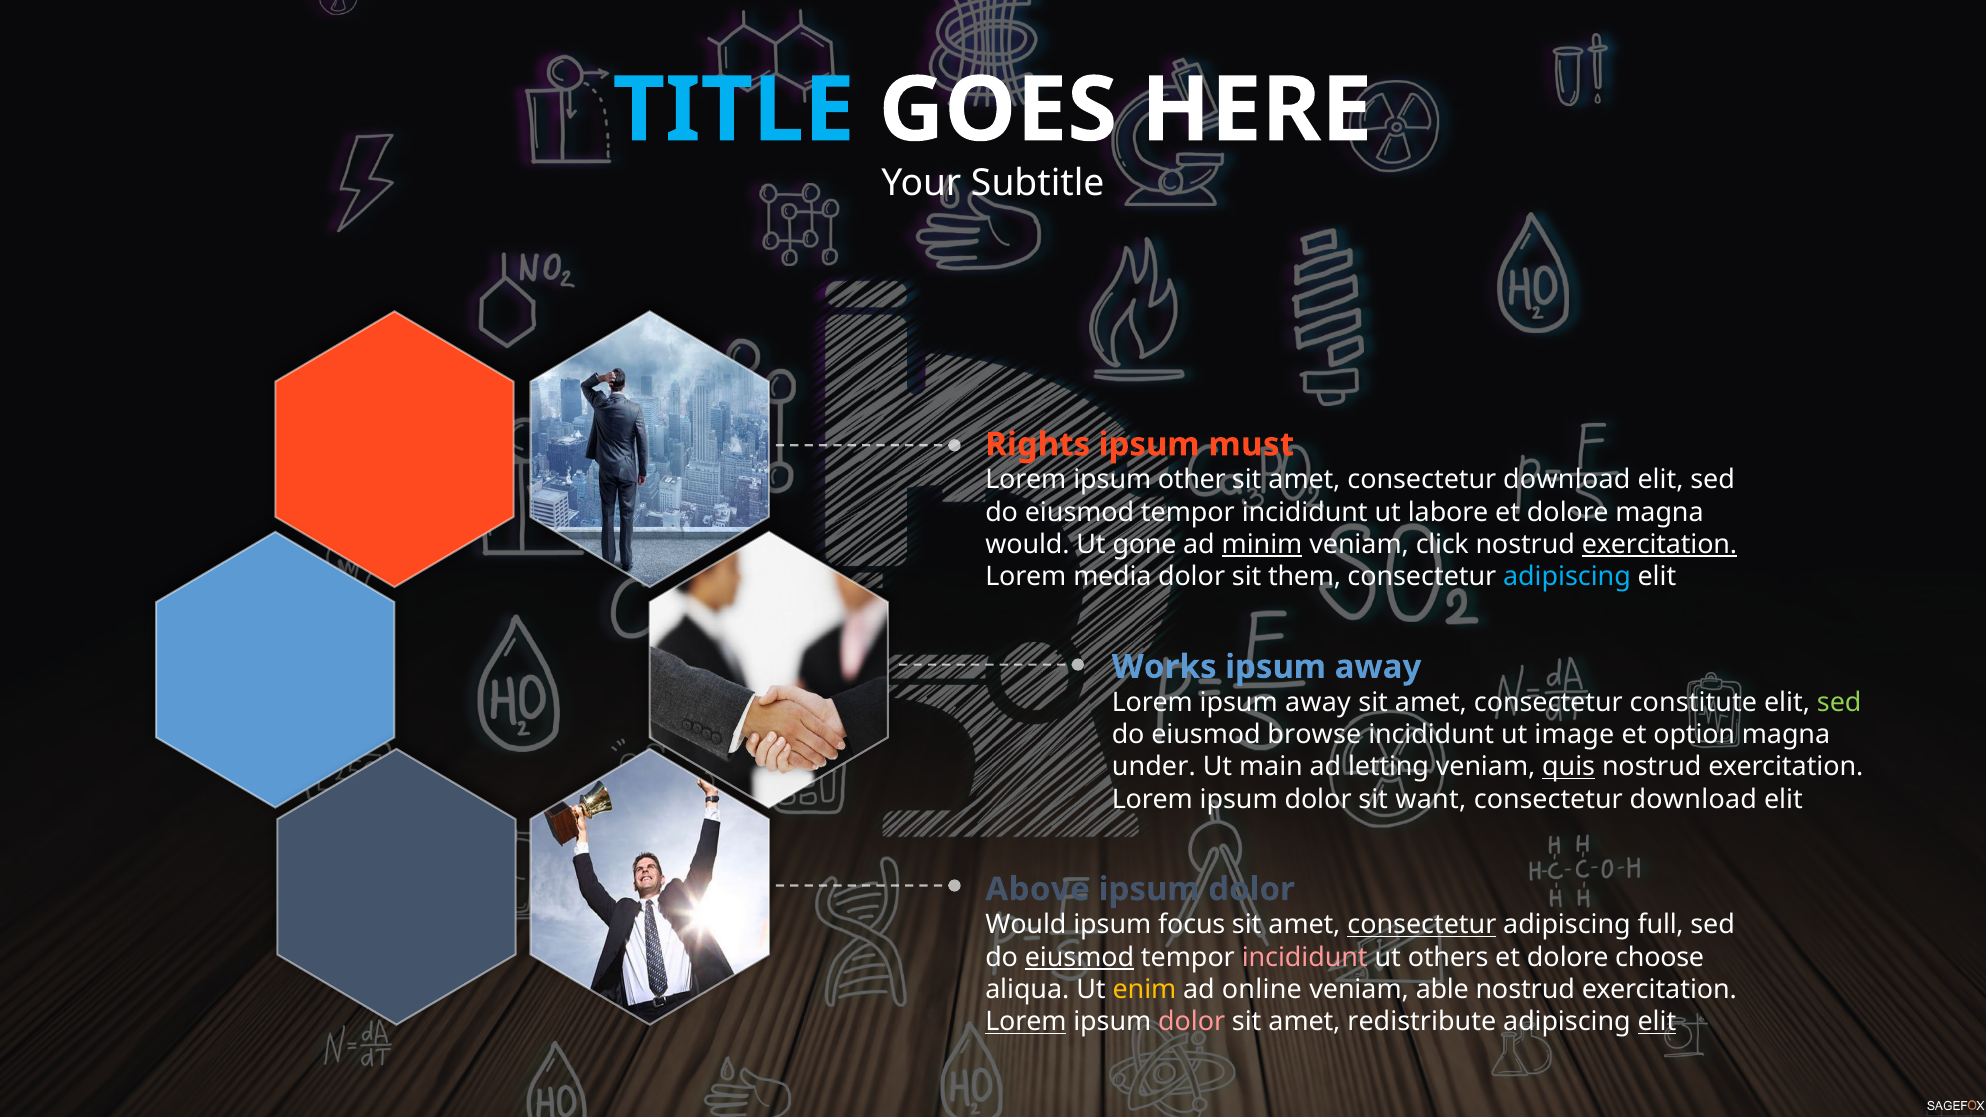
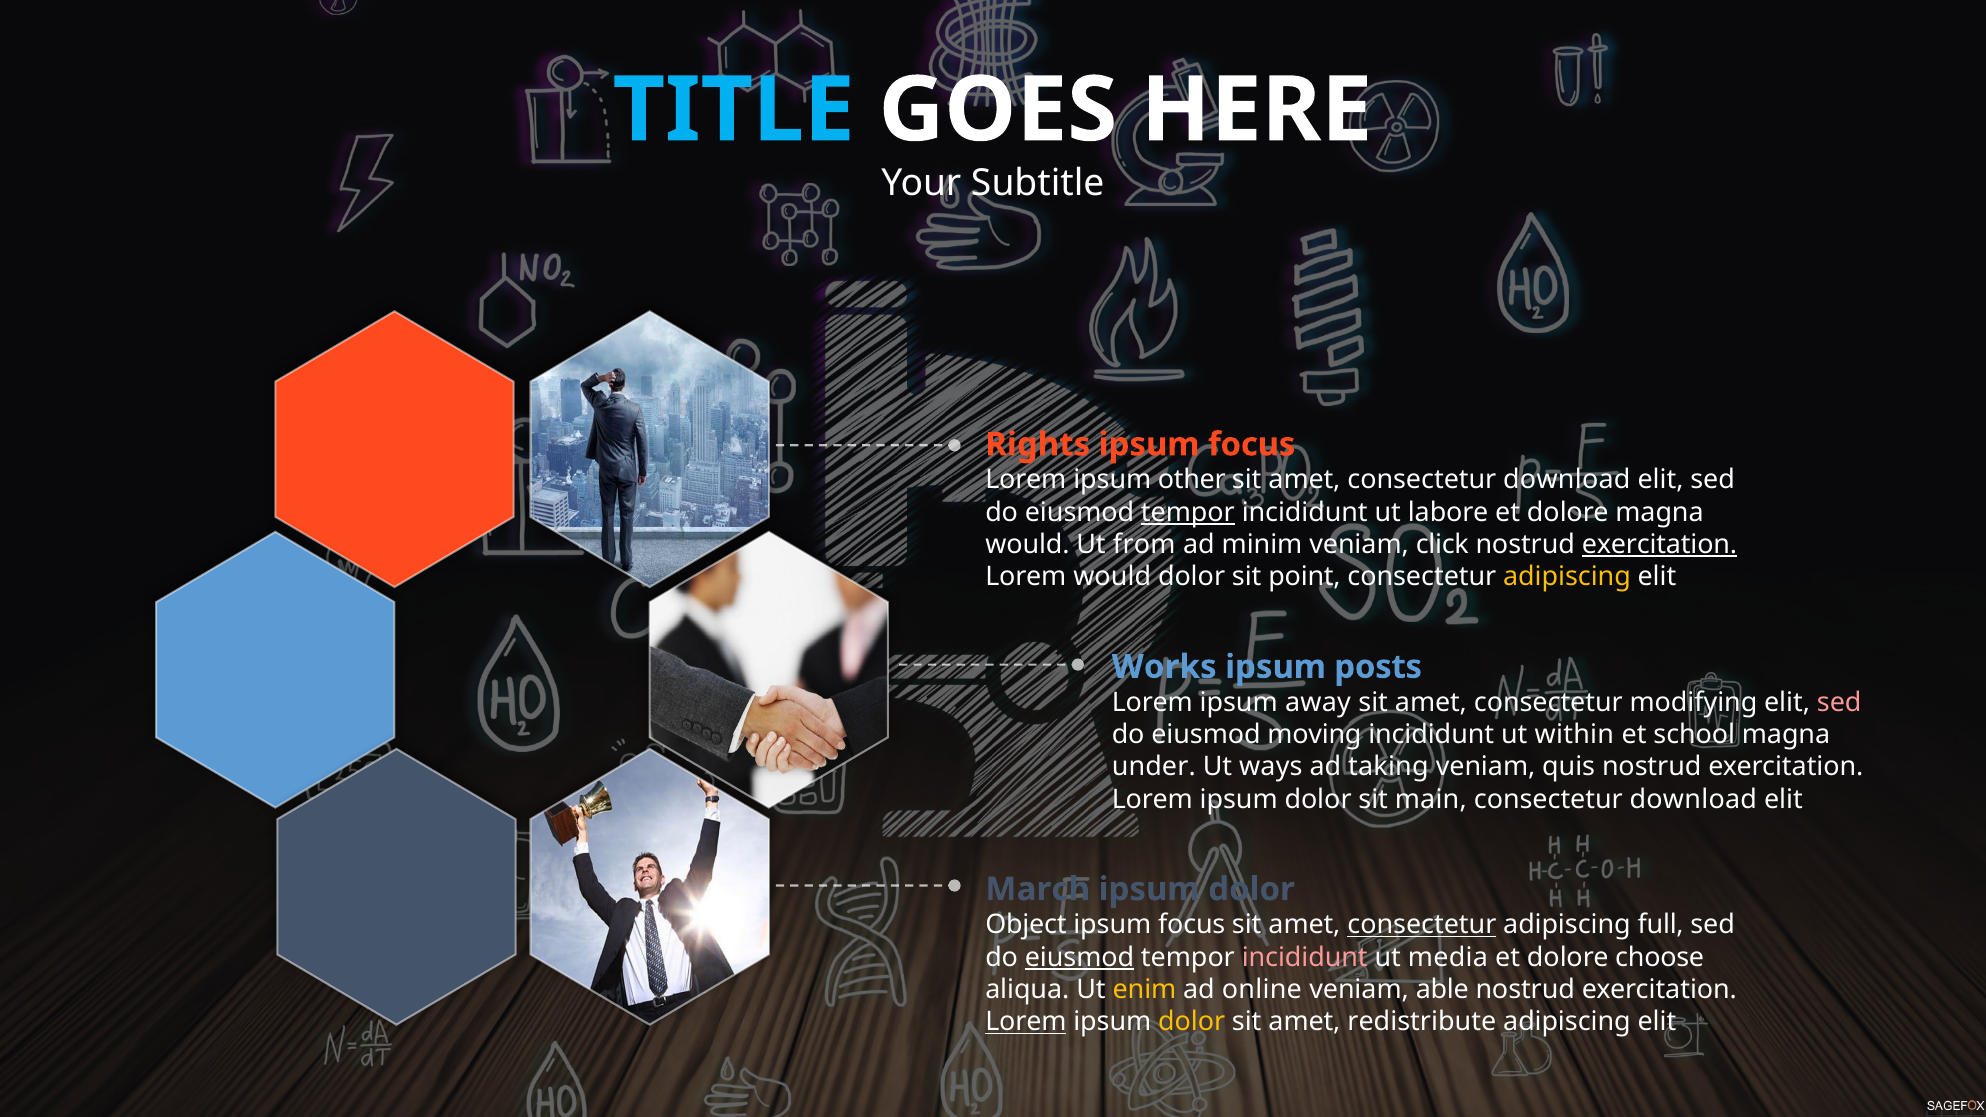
must: must -> focus (1252, 445)
tempor underline: none -> present (1188, 512)
gone: gone -> from (1144, 545)
minim underline: present -> none (1262, 545)
Lorem media: media -> would (1112, 577)
them: them -> point (1305, 577)
adipiscing colour: light blue -> yellow (1567, 577)
away: away -> posts (1378, 667)
constitute: constitute -> modifying (1693, 703)
sed colour: light green -> pink (1839, 703)
browse: browse -> moving (1314, 735)
image: image -> within (1574, 735)
option: option -> school (1694, 735)
main: main -> ways (1271, 767)
letting: letting -> taking (1388, 767)
quis underline: present -> none (1569, 767)
want: want -> main (1431, 799)
Above: Above -> March (1038, 889)
Would: Would -> Object (1026, 925)
others: others -> media (1448, 957)
dolor colour: pink -> yellow (1192, 1022)
elit underline: present -> none (1657, 1022)
